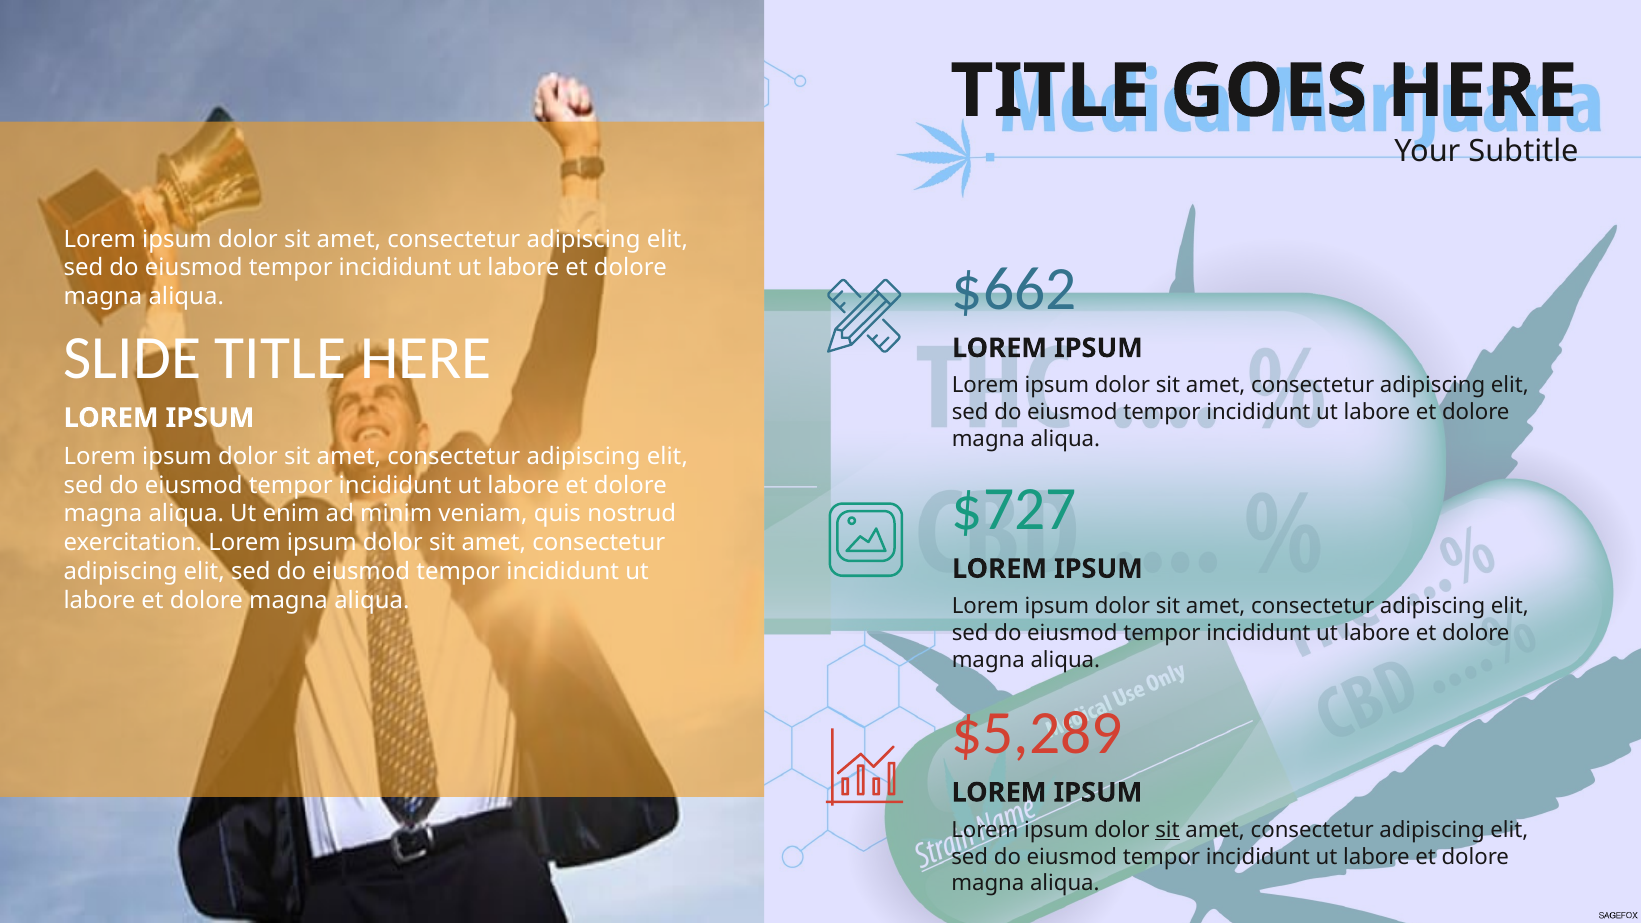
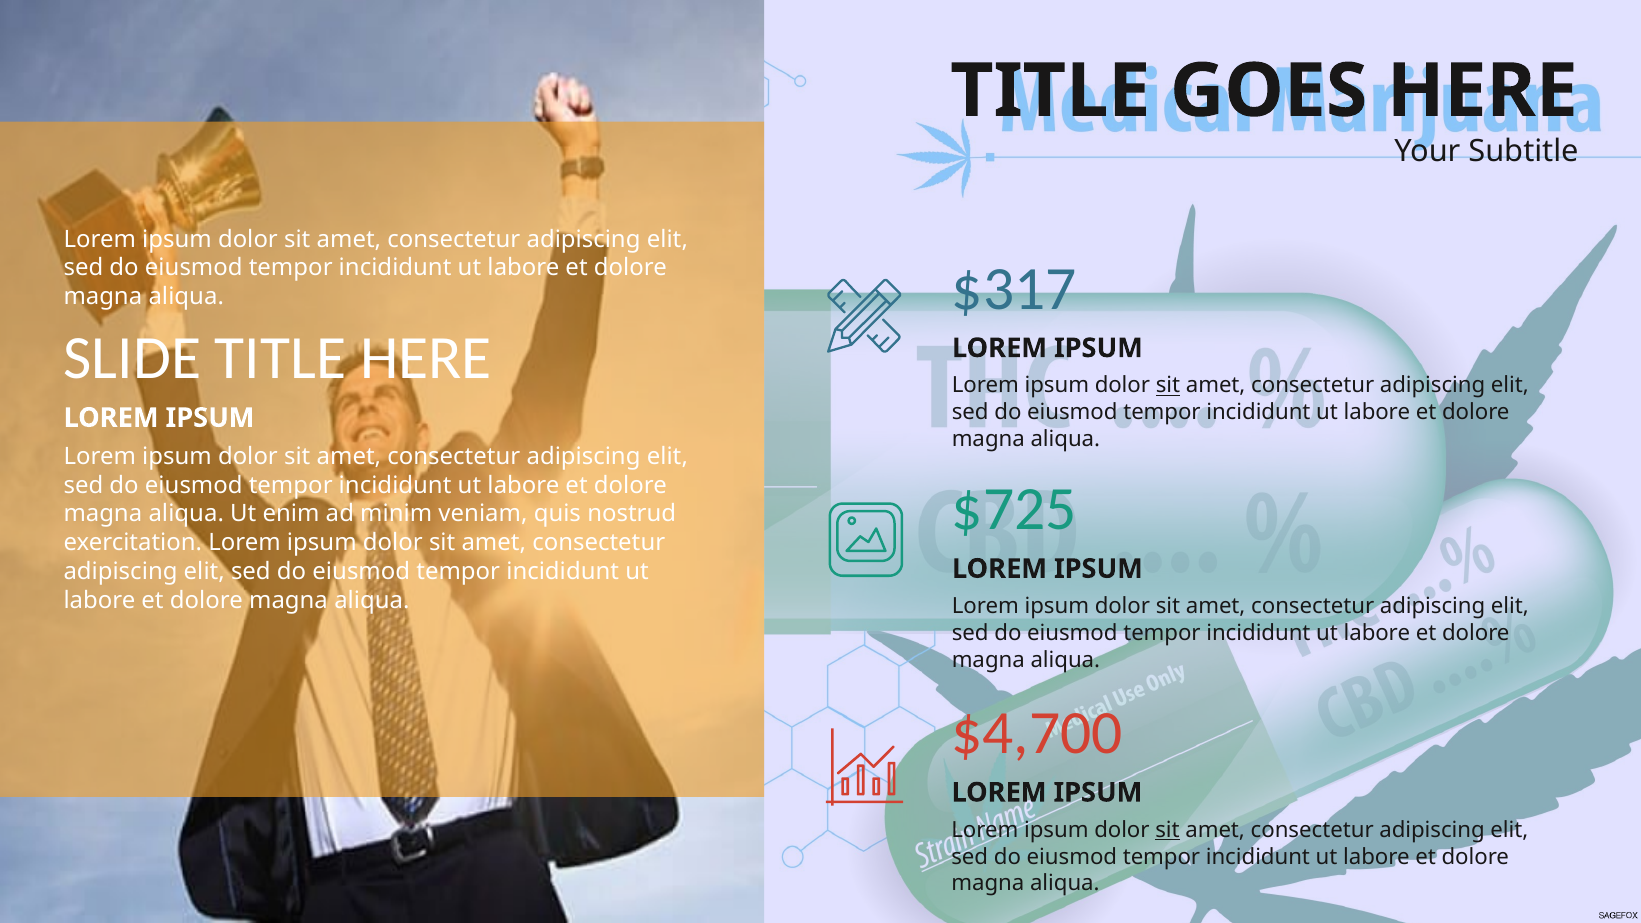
$662: $662 -> $317 (1014, 289)
sit underline: none -> present (1168, 386)
$727: $727 -> $725 (1014, 510)
$5,289: $5,289 -> $4,700 (1037, 733)
